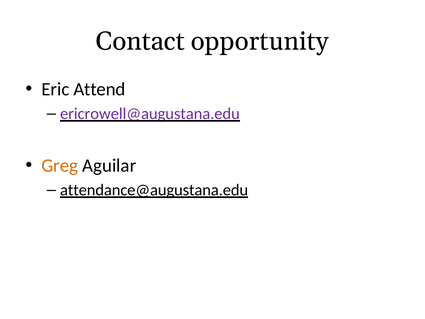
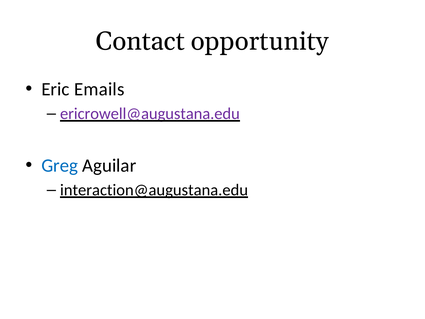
Attend: Attend -> Emails (99, 89)
Greg colour: orange -> blue (60, 166)
attendance@augustana.edu: attendance@augustana.edu -> interaction@augustana.edu (154, 190)
